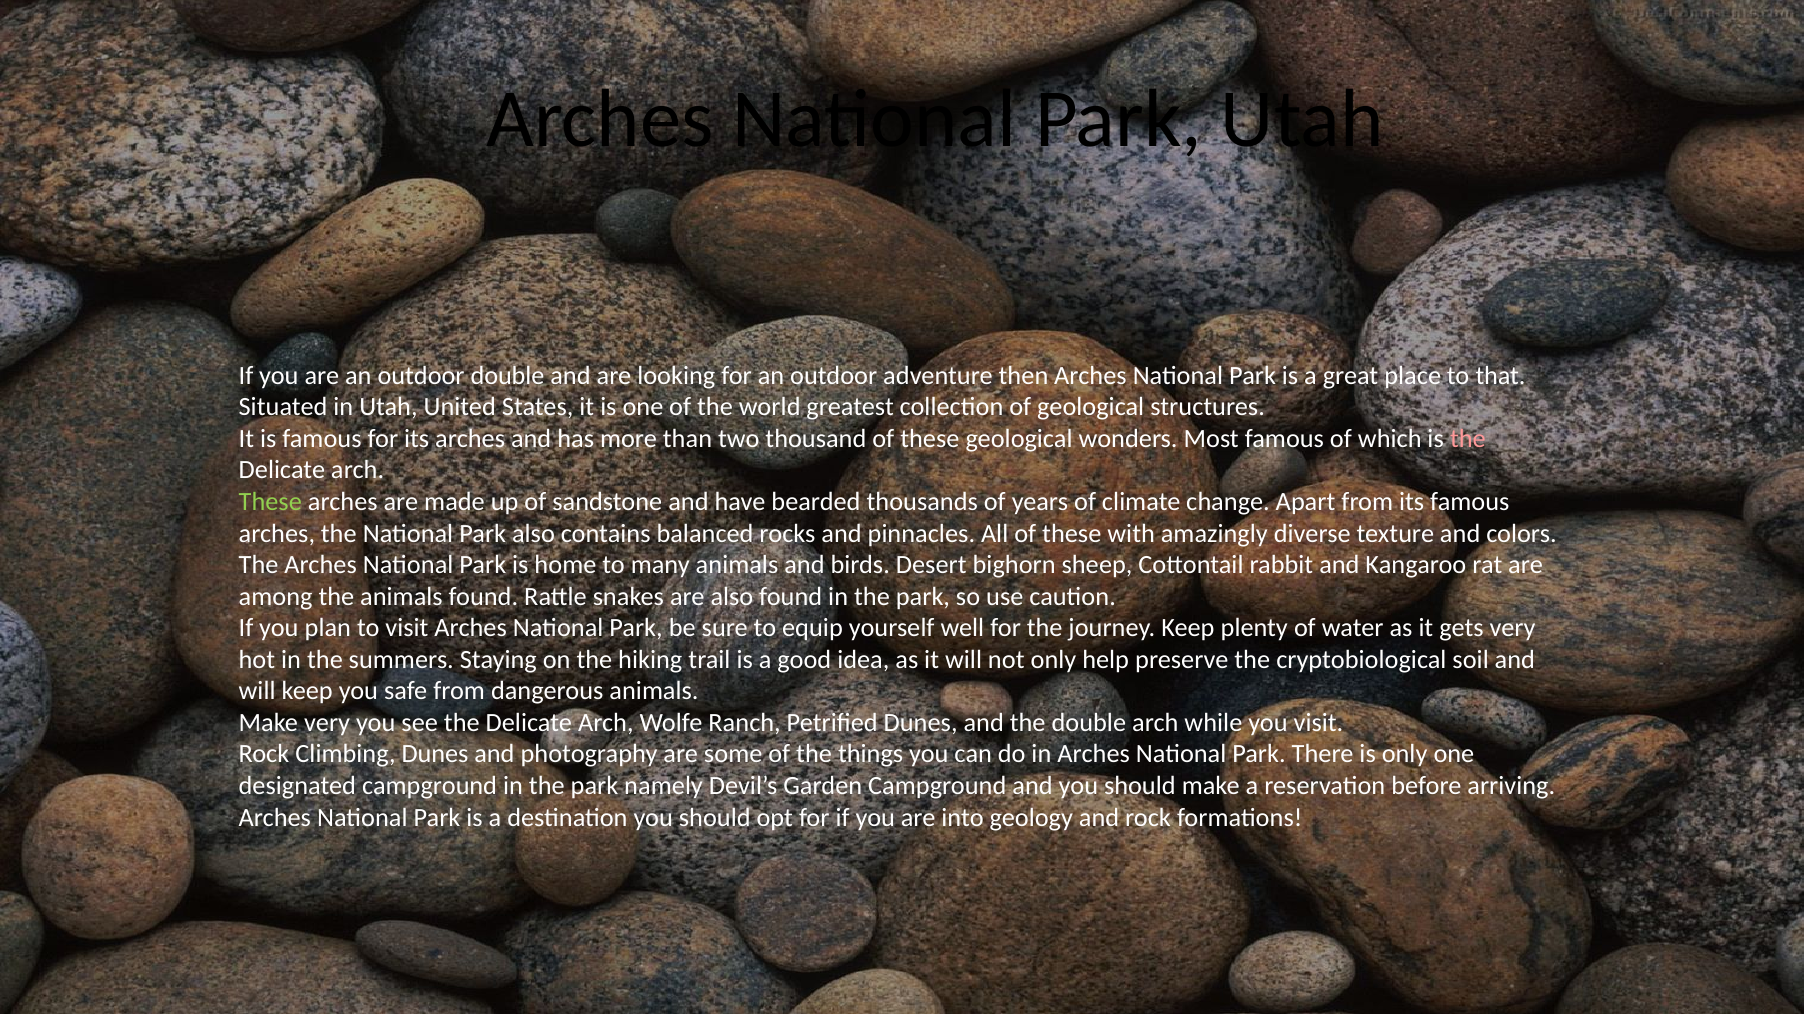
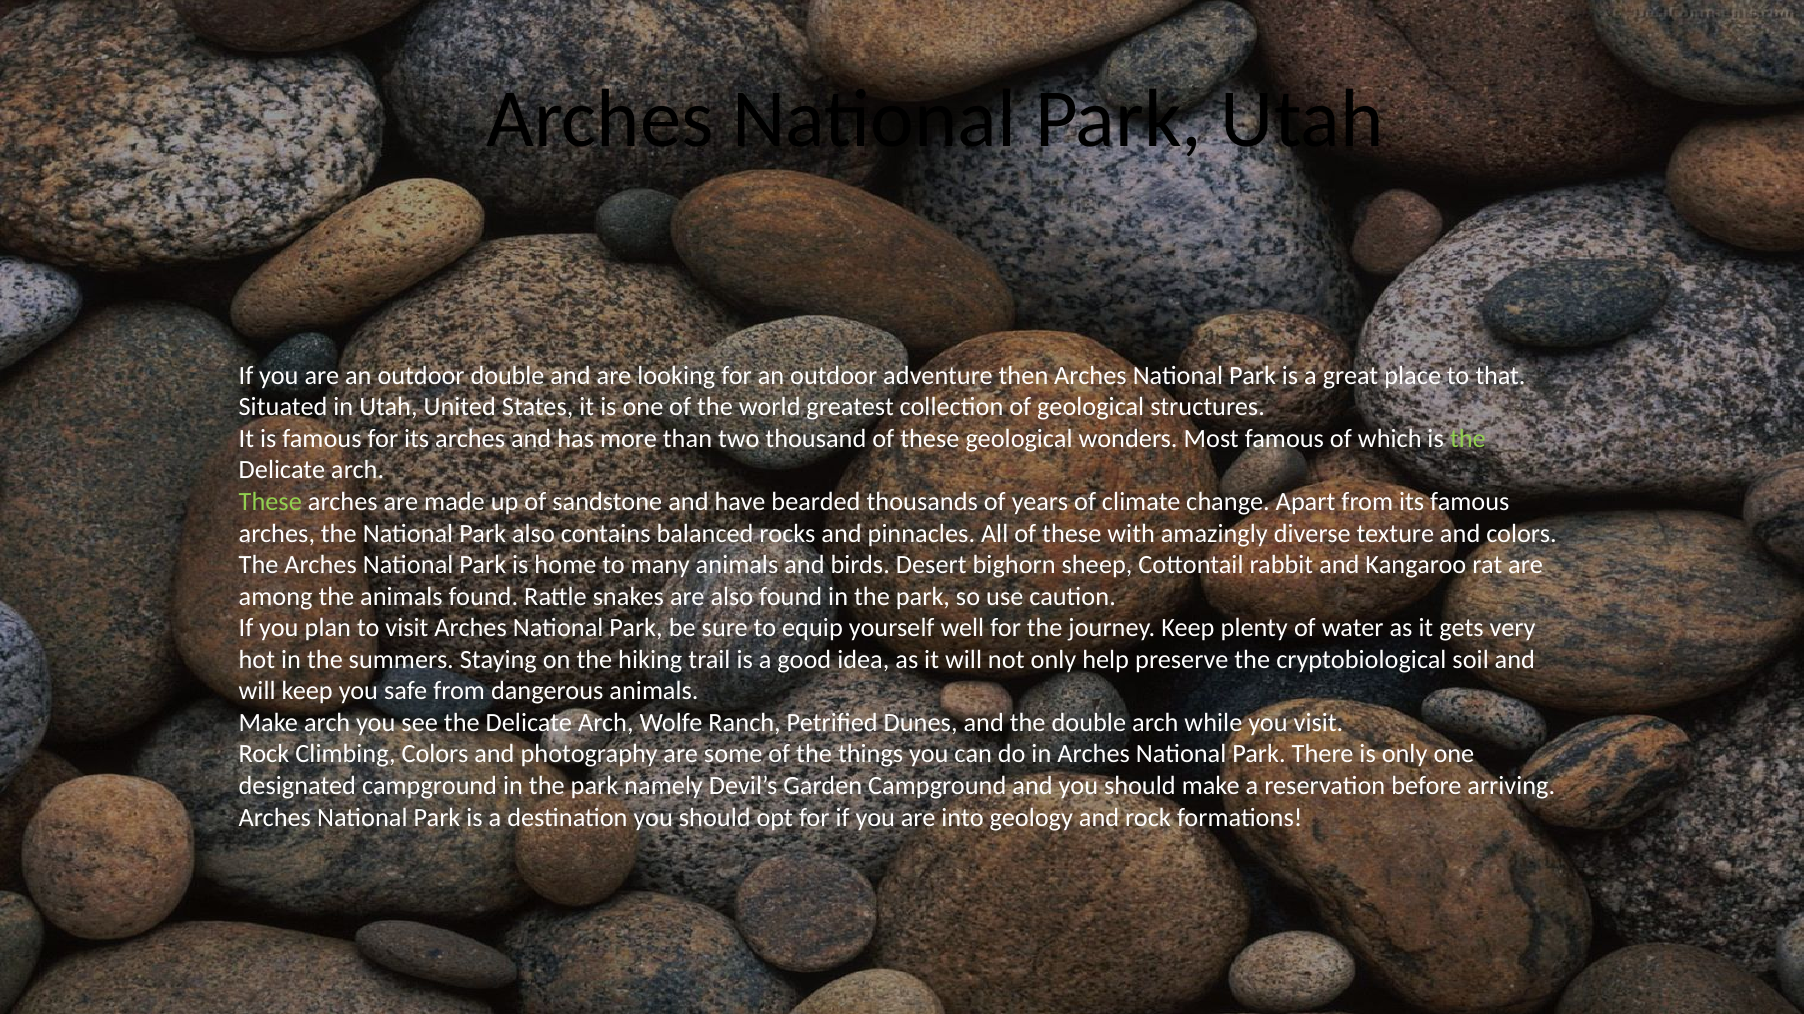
the colour: pink -> light green (1468, 439)
Make very: very -> arch (327, 723)
Climbing Dunes: Dunes -> Colors (435, 755)
